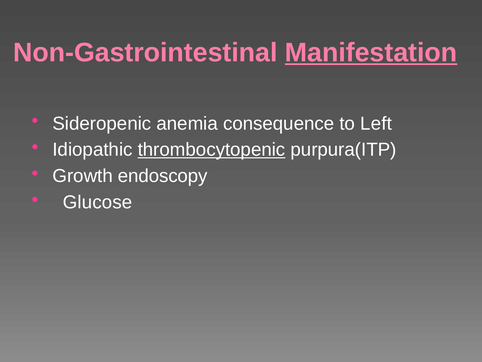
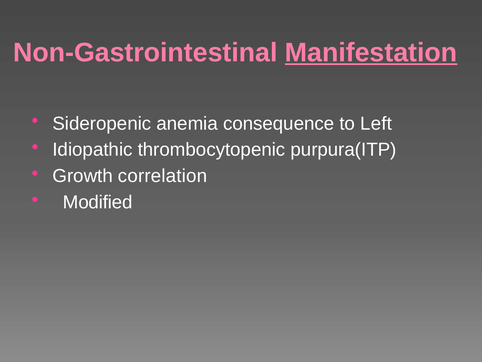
thrombocytopenic underline: present -> none (212, 150)
endoscopy: endoscopy -> correlation (163, 176)
Glucose: Glucose -> Modified (98, 202)
